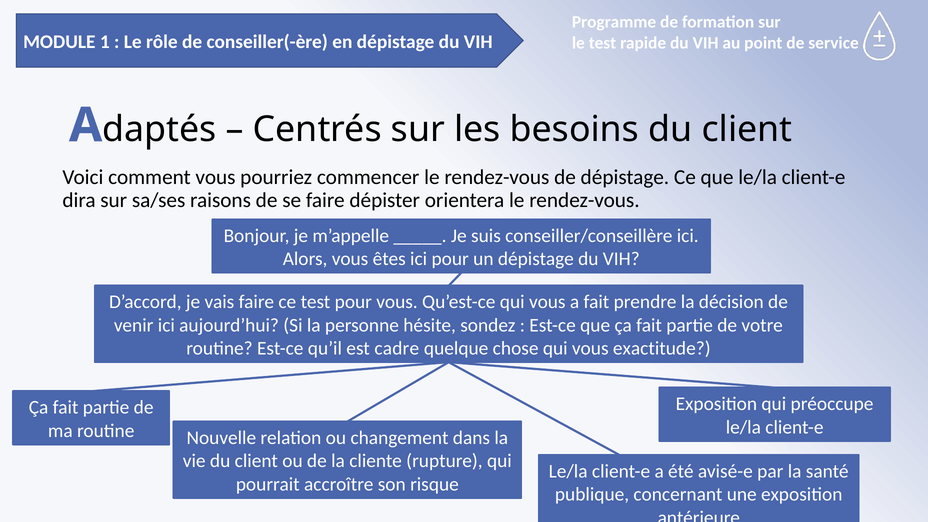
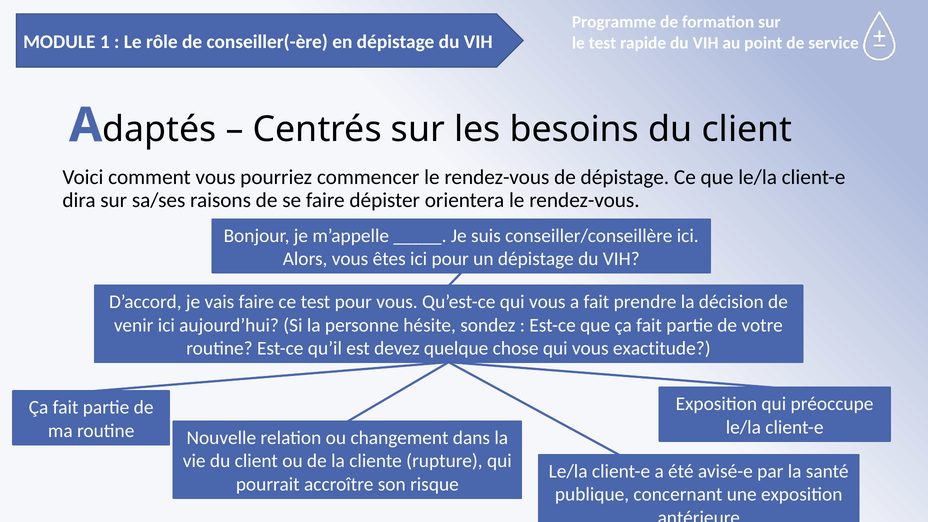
cadre: cadre -> devez (397, 349)
